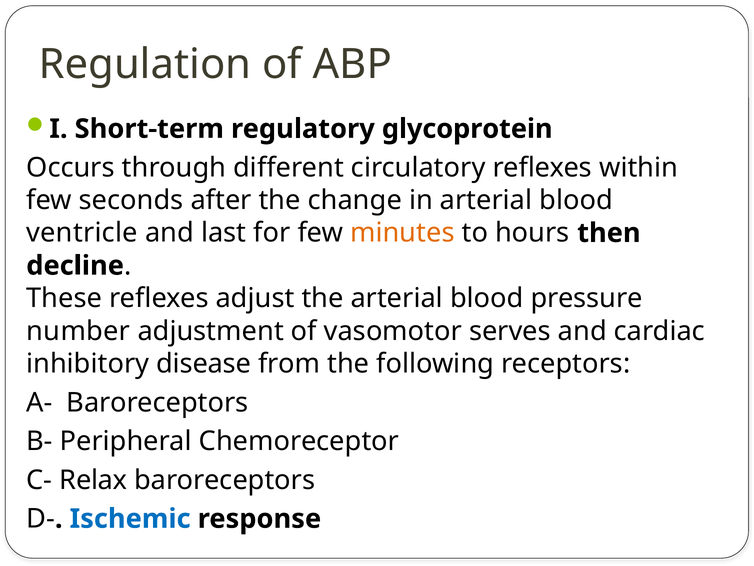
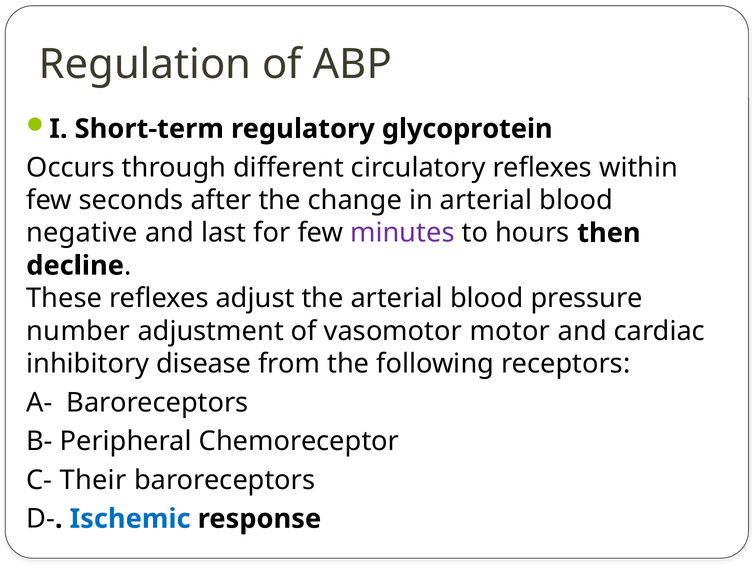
ventricle: ventricle -> negative (82, 233)
minutes colour: orange -> purple (402, 233)
serves: serves -> motor (510, 331)
Relax: Relax -> Their (93, 480)
